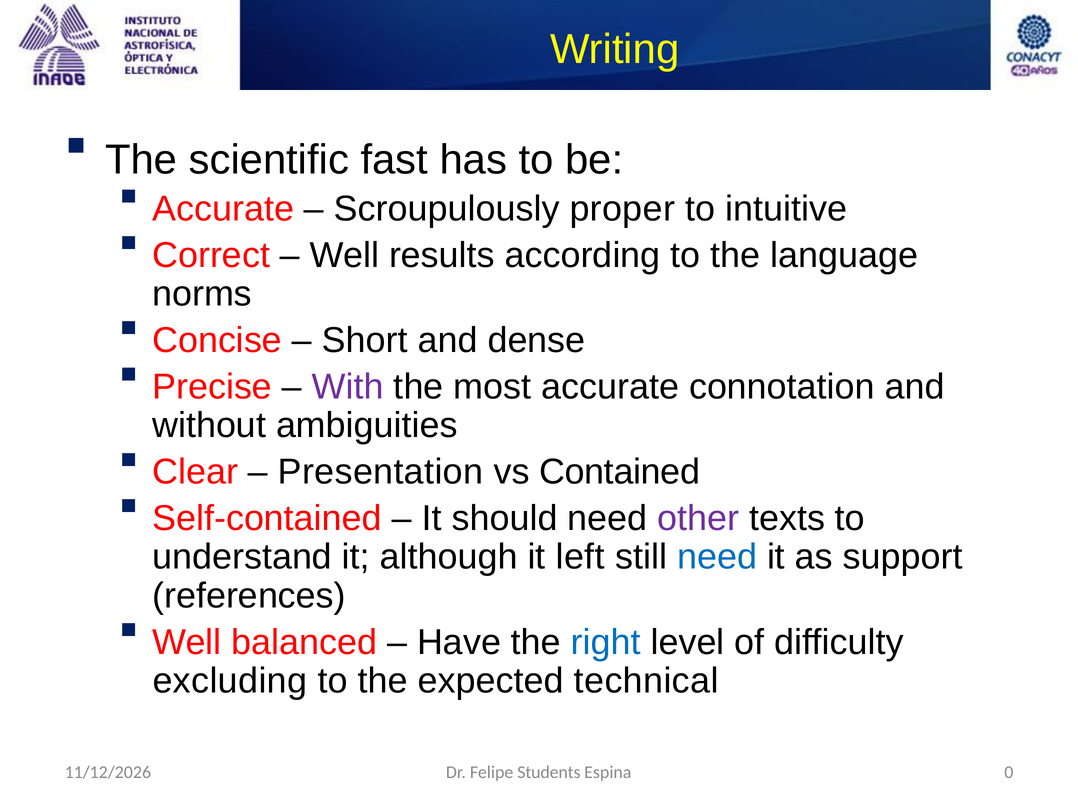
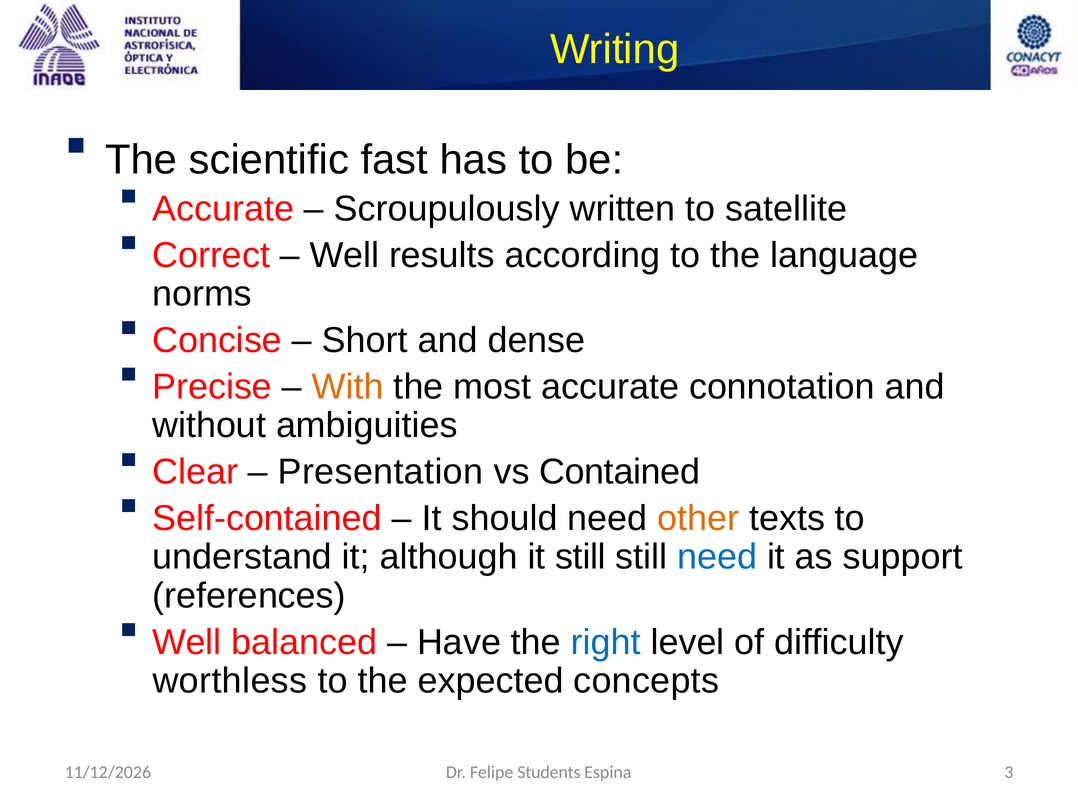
proper: proper -> written (622, 209)
intuitive: intuitive -> satellite (786, 209)
With colour: purple -> orange (348, 386)
other colour: purple -> orange (698, 518)
it left: left -> still (581, 557)
excluding: excluding -> worthless (230, 681)
technical: technical -> concepts (646, 681)
0: 0 -> 3 (1009, 772)
